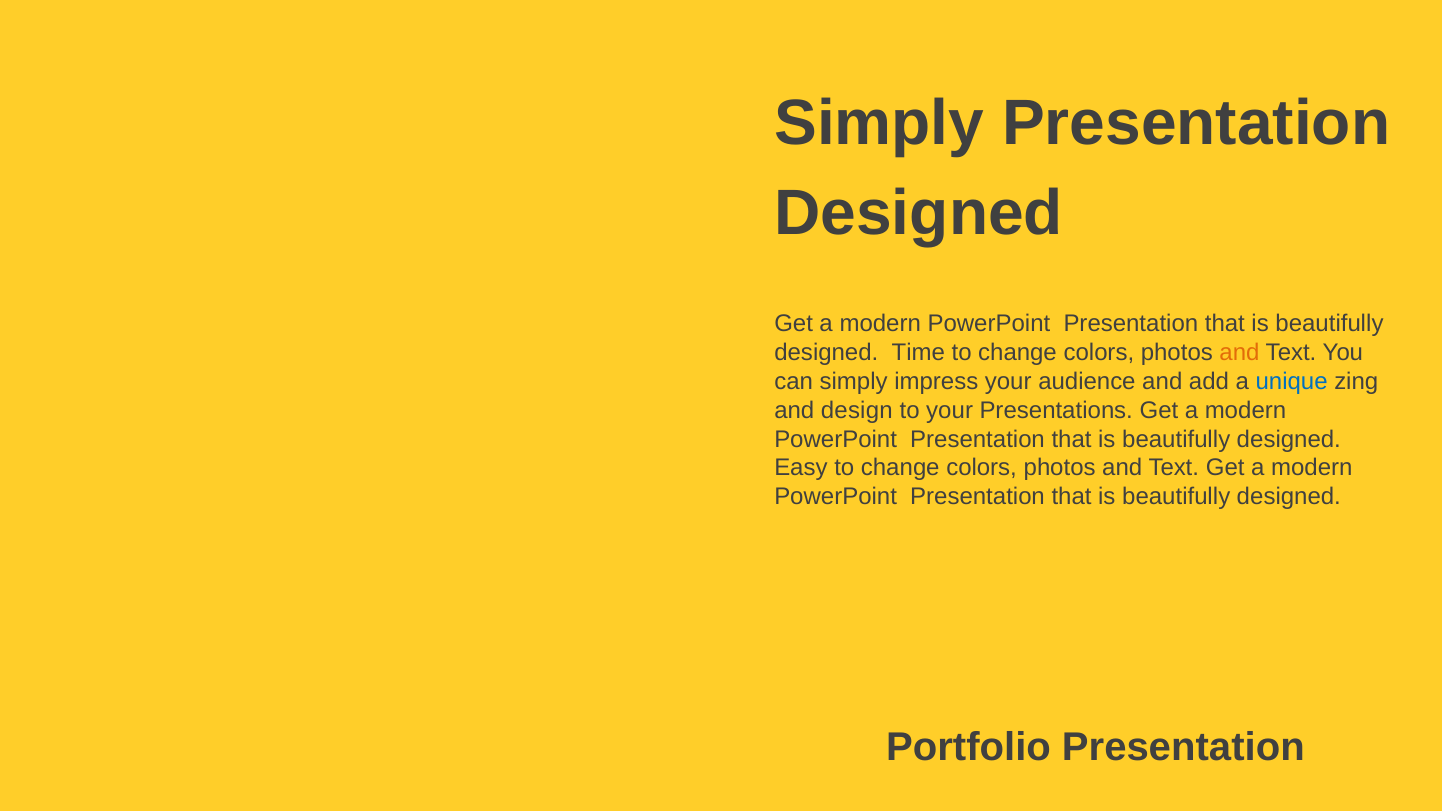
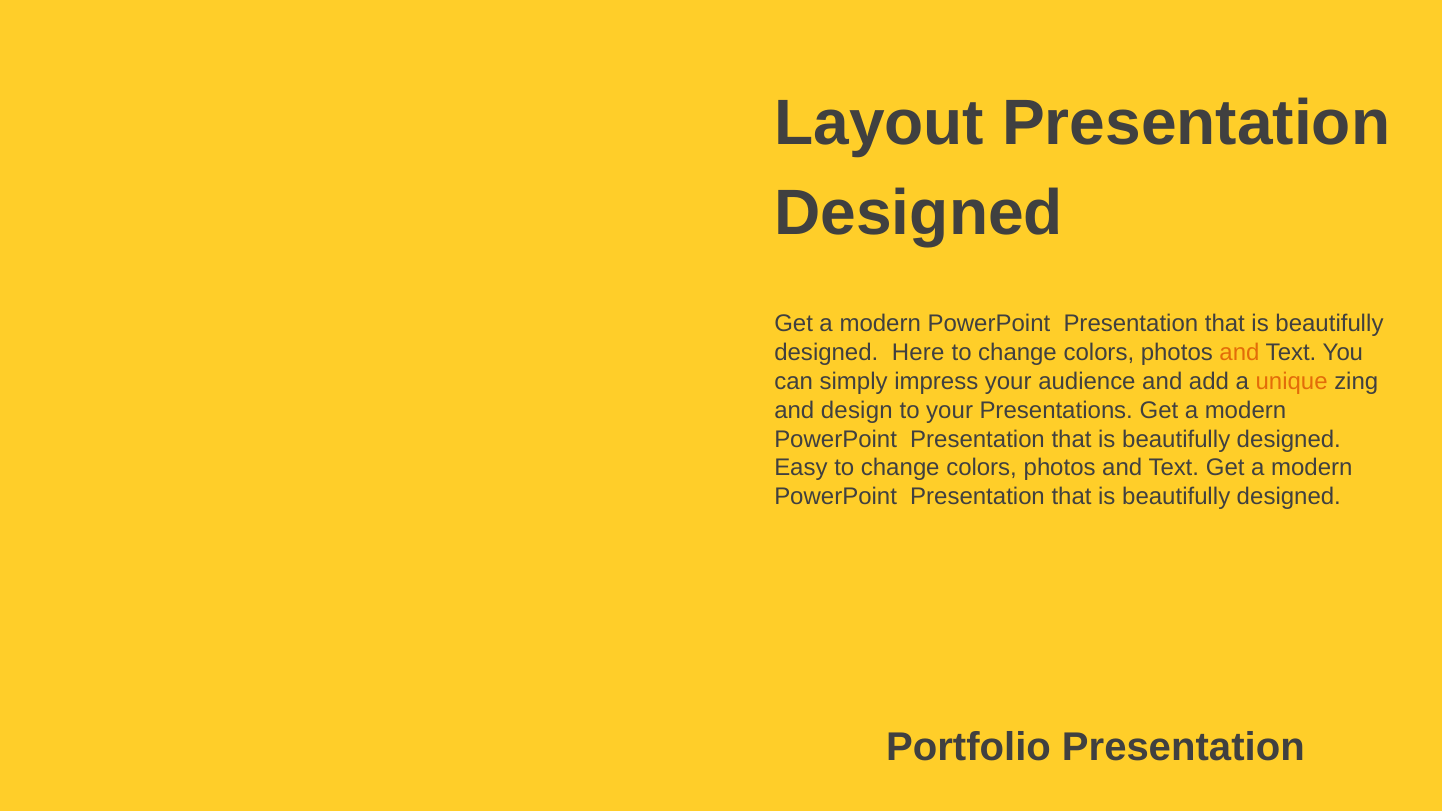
Simply: Simply -> Layout (879, 124)
Time: Time -> Here (918, 353)
unique colour: blue -> orange (1292, 382)
